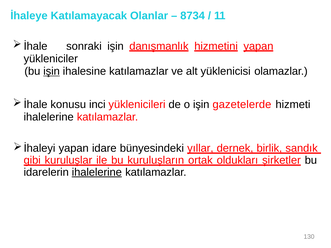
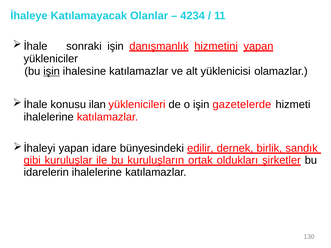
8734: 8734 -> 4234 (193, 16)
inci: inci -> ilan (97, 105)
yıllar: yıllar -> edilir (200, 149)
ihalelerine underline: present -> none (97, 172)
